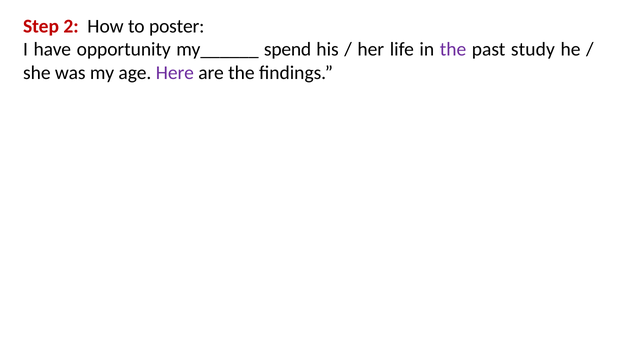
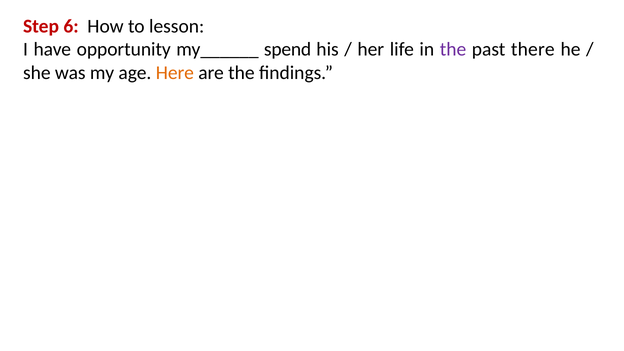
2: 2 -> 6 (71, 26)
poster: poster -> lesson (177, 26)
study: study -> there (533, 49)
Here colour: purple -> orange (175, 73)
